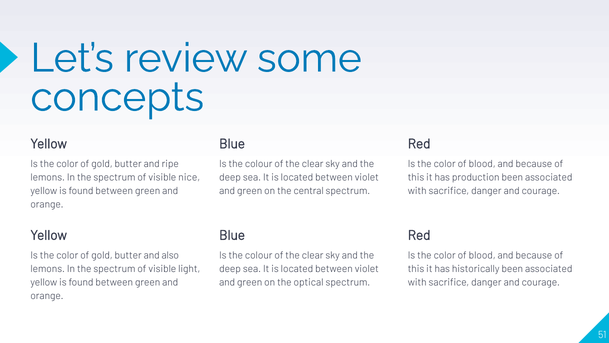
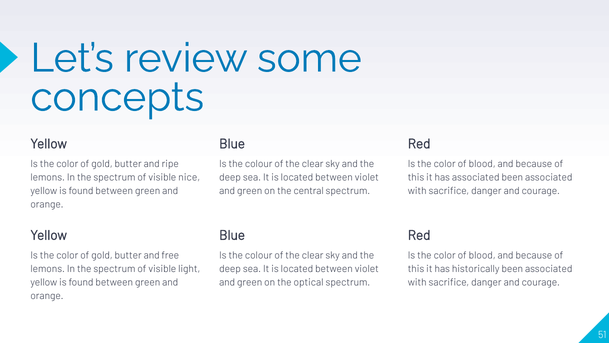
has production: production -> associated (476, 177)
also: also -> free (170, 255)
